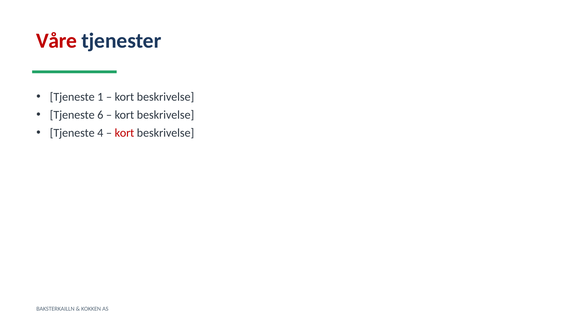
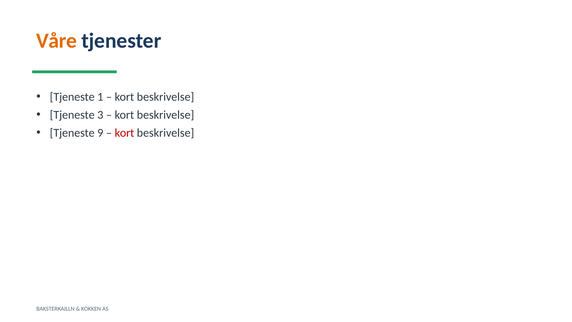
Våre colour: red -> orange (57, 41)
6: 6 -> 3 (100, 115)
4: 4 -> 9 (100, 133)
